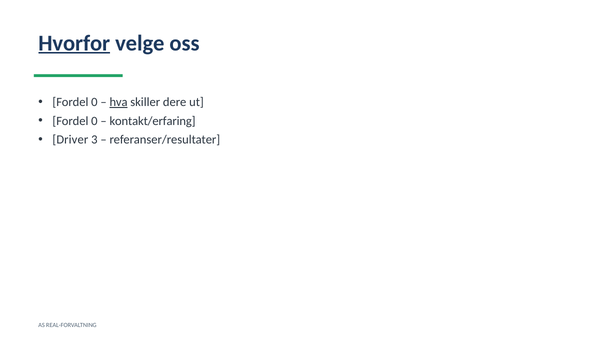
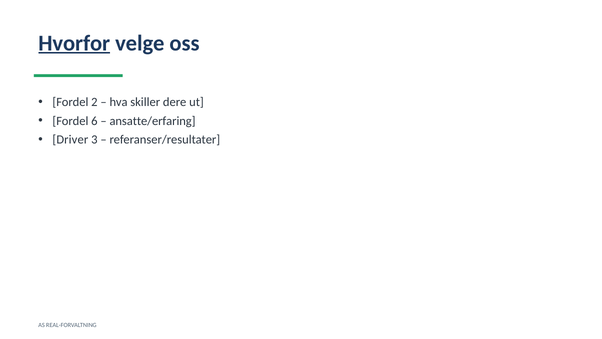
0: 0 -> 2 (94, 102)
hva underline: present -> none (119, 102)
0: 0 -> 6 (94, 121)
kontakt/erfaring: kontakt/erfaring -> ansatte/erfaring (153, 121)
